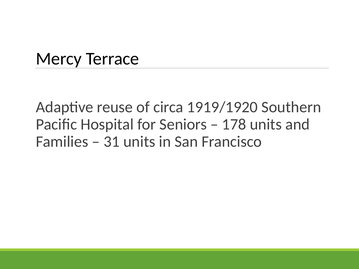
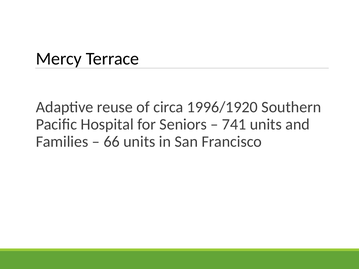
1919/1920: 1919/1920 -> 1996/1920 (222, 107)
178: 178 -> 741 (234, 124)
31: 31 -> 66 (112, 142)
